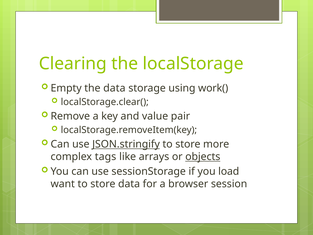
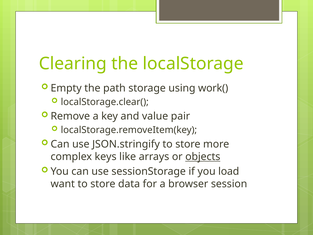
the data: data -> path (114, 88)
JSON.stringify underline: present -> none (126, 144)
tags: tags -> keys (106, 157)
